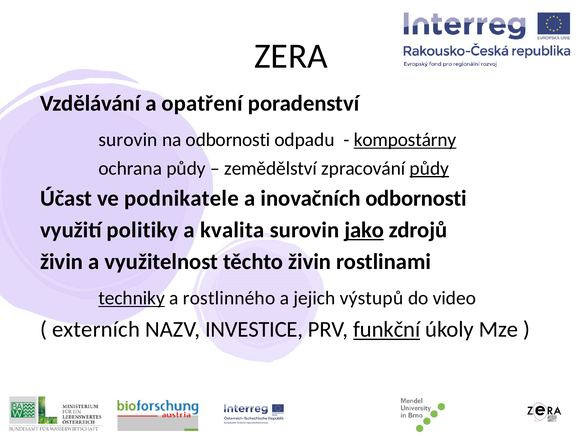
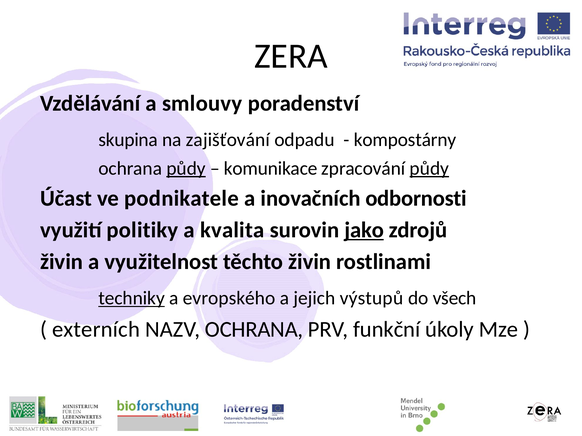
opatření: opatření -> smlouvy (202, 103)
surovin: surovin -> skupina (128, 140)
na odbornosti: odbornosti -> zajišťování (228, 140)
kompostárny underline: present -> none (405, 140)
půdy underline: none -> present (186, 169)
zemědělství: zemědělství -> komunikace (271, 169)
rostlinného: rostlinného -> evropského (229, 299)
video: video -> všech (455, 299)
NAZV INVESTICE: INVESTICE -> OCHRANA (254, 330)
funkční underline: present -> none (387, 330)
